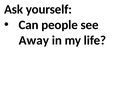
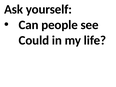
Away: Away -> Could (34, 40)
